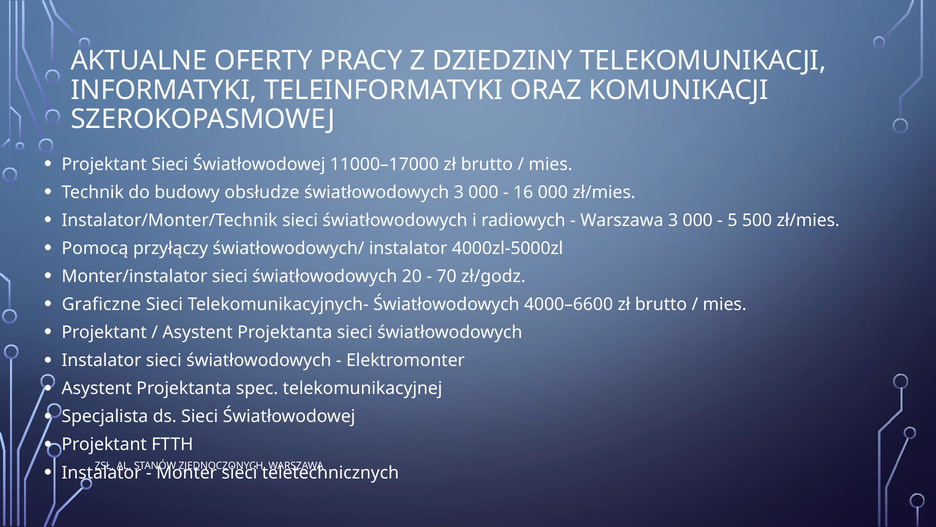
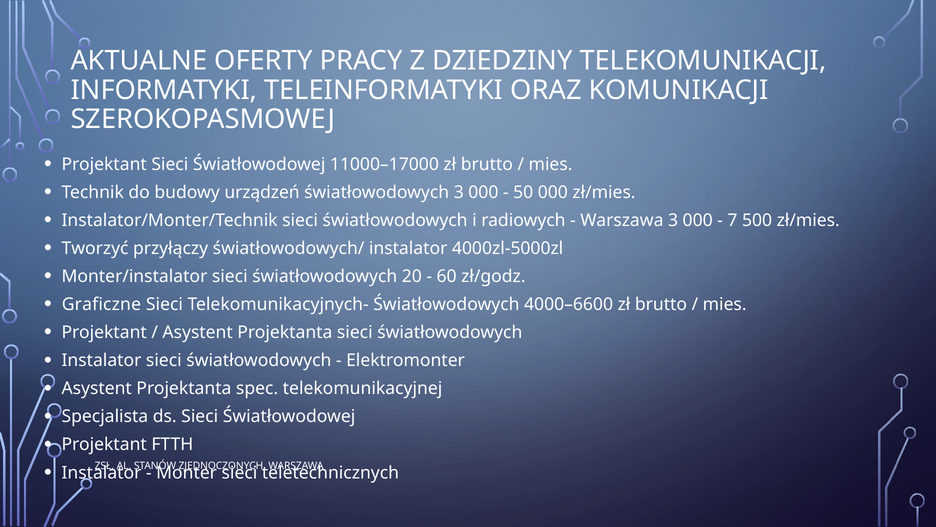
obsłudze: obsłudze -> urządzeń (262, 192)
16: 16 -> 50 (523, 192)
5: 5 -> 7 (732, 220)
Pomocą: Pomocą -> Tworzyć (95, 248)
70: 70 -> 60 (447, 276)
